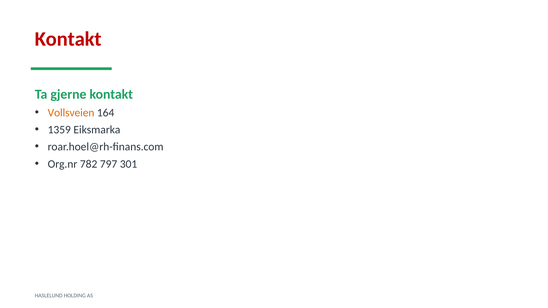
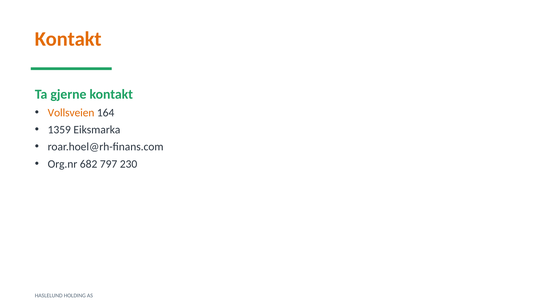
Kontakt colour: red -> orange (68, 39)
782: 782 -> 682 (89, 164)
301: 301 -> 230 (129, 164)
